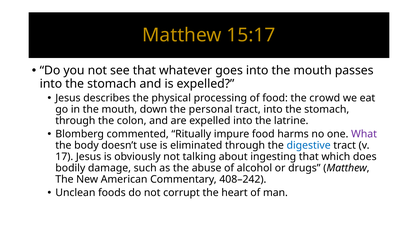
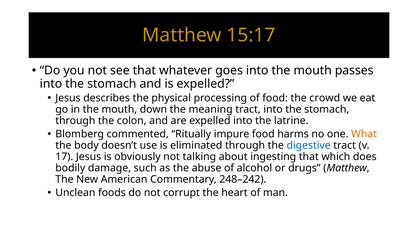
personal: personal -> meaning (211, 109)
What colour: purple -> orange (364, 134)
408–242: 408–242 -> 248–242 (243, 179)
